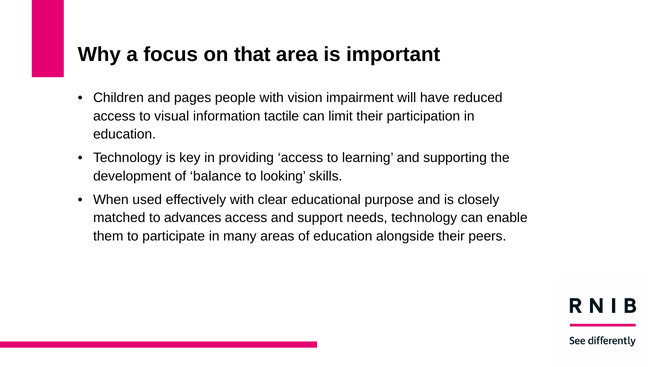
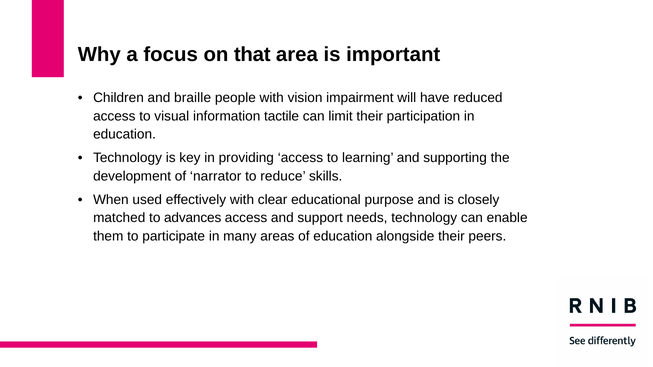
pages: pages -> braille (193, 98)
balance: balance -> narrator (216, 176)
looking: looking -> reduce (283, 176)
